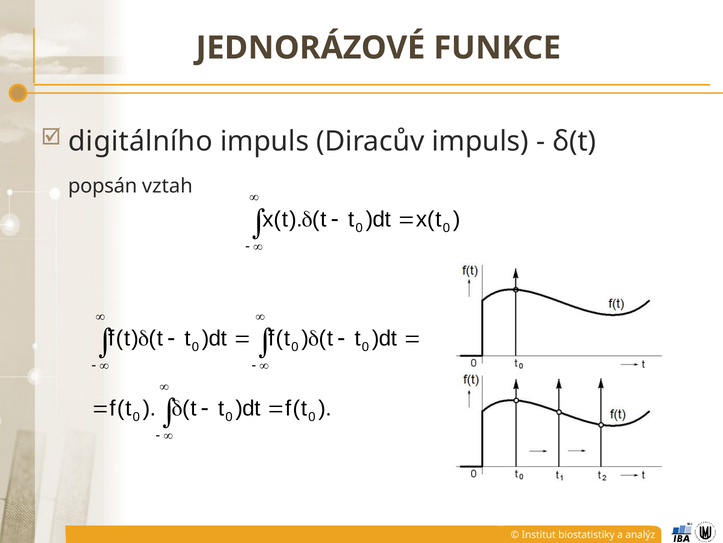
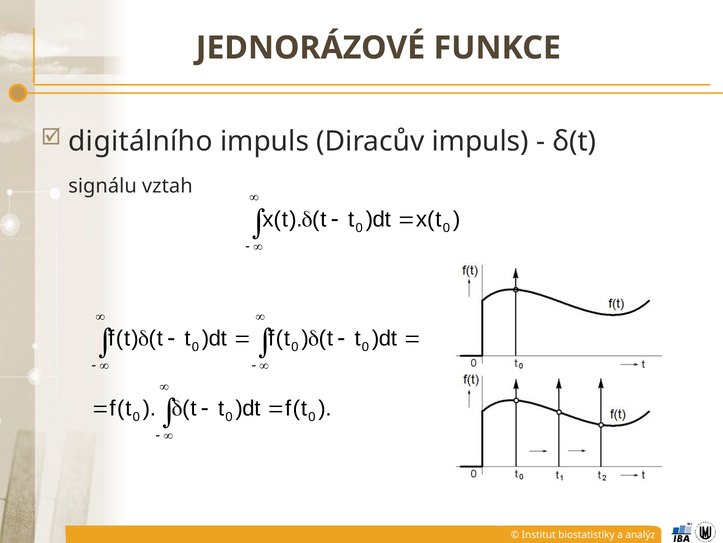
popsán: popsán -> signálu (103, 186)
